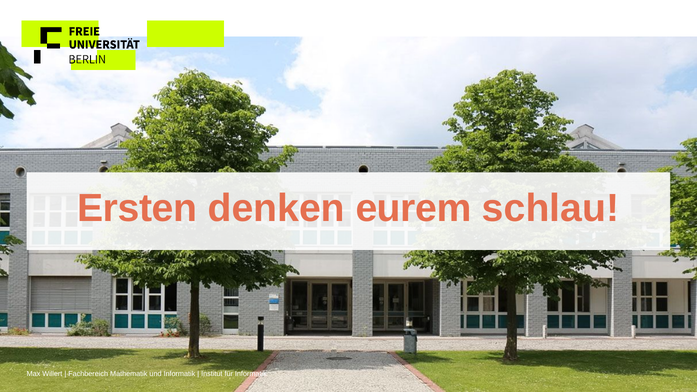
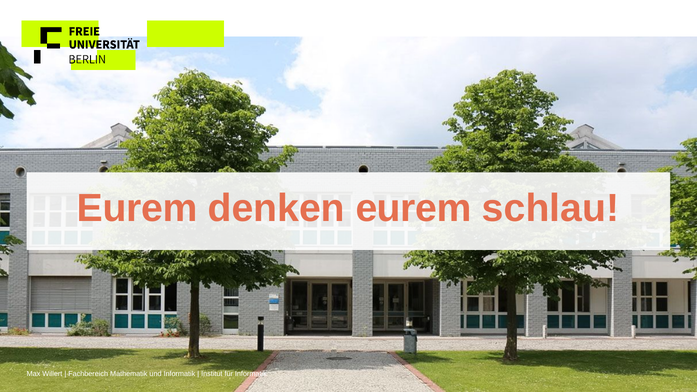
Ersten: Ersten -> Eurem (137, 208)
